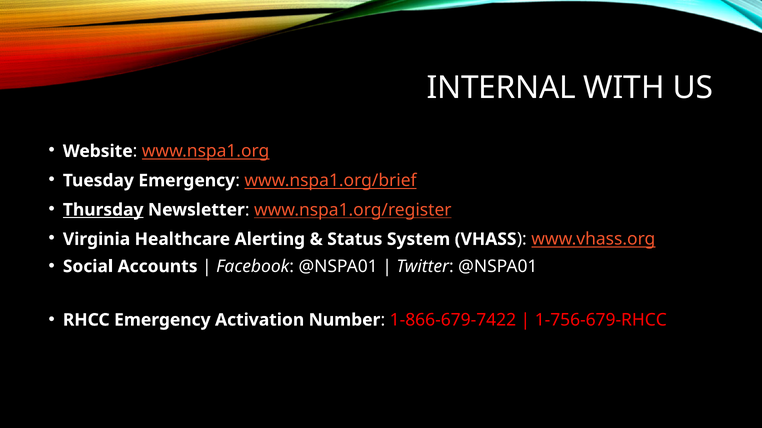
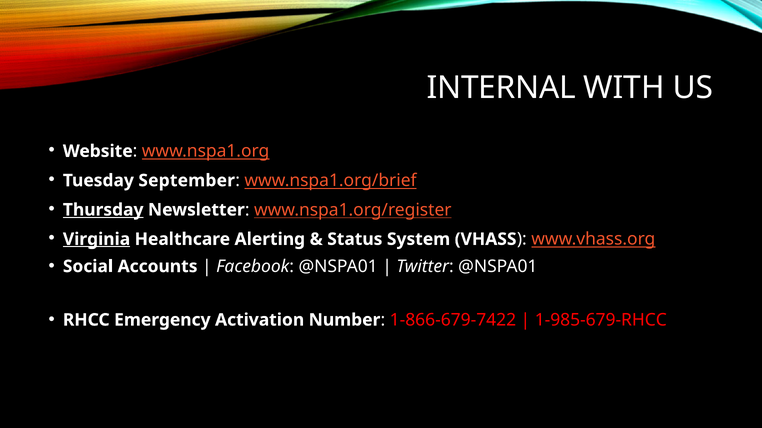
Tuesday Emergency: Emergency -> September (187, 181)
Virginia underline: none -> present (97, 239)
1-756-679-RHCC: 1-756-679-RHCC -> 1-985-679-RHCC (601, 320)
